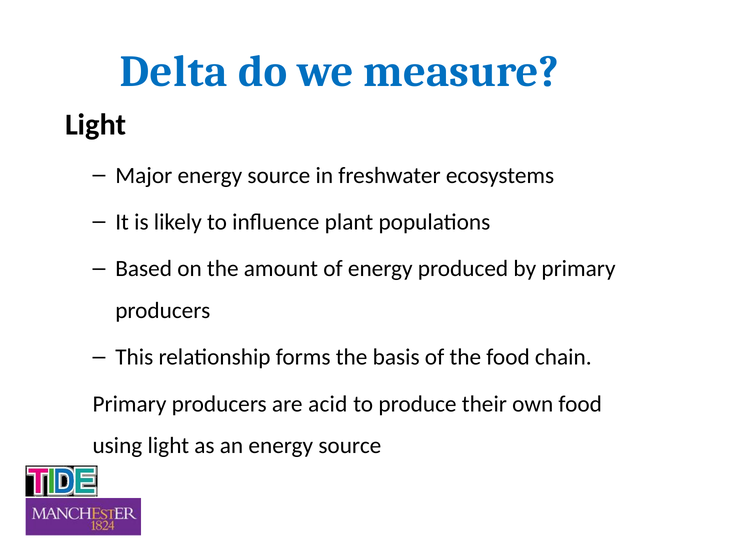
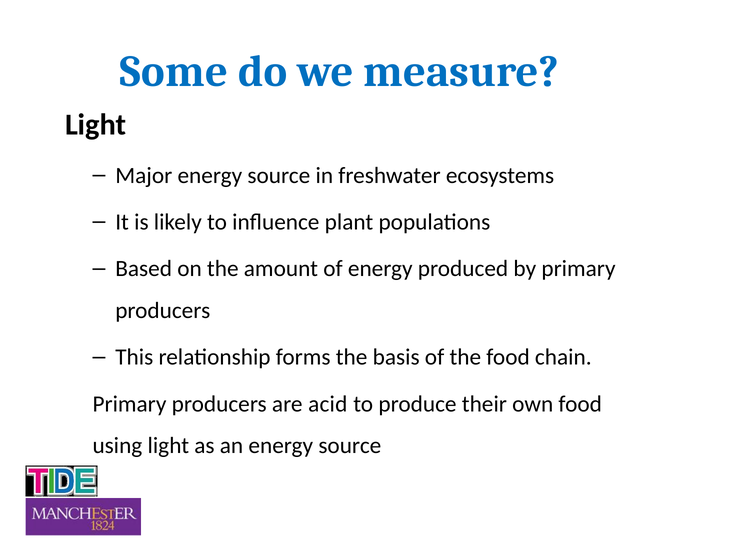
Delta: Delta -> Some (174, 72)
